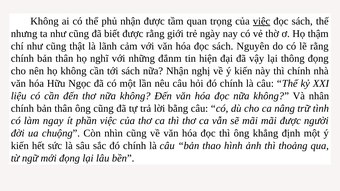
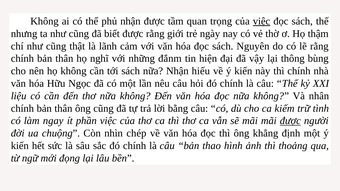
thông đọng: đọng -> bùng (318, 59)
nghị: nghị -> hiếu (201, 71)
nâng: nâng -> kiếm (285, 108)
được underline: none -> present (290, 121)
nhìn cũng: cũng -> chép (136, 133)
